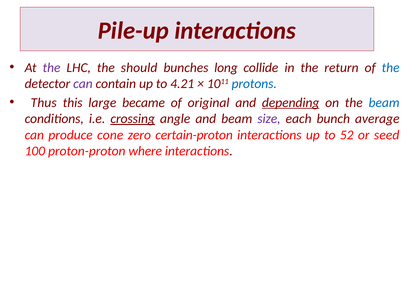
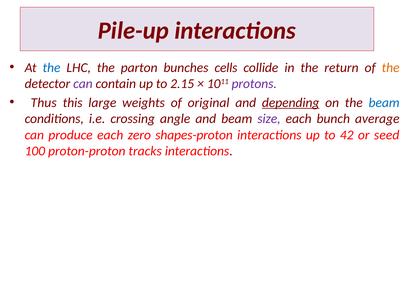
the colour: purple -> blue (52, 68)
should: should -> parton (139, 68)
long: long -> cells (226, 68)
the colour: blue -> orange (391, 68)
4.21: 4.21 -> 2.15 (182, 84)
protons colour: blue -> purple (254, 84)
became: became -> weights (144, 103)
crossing underline: present -> none (133, 119)
produce cone: cone -> each (110, 135)
certain-proton: certain-proton -> shapes-proton (194, 135)
52: 52 -> 42 (347, 135)
where: where -> tracks (145, 151)
